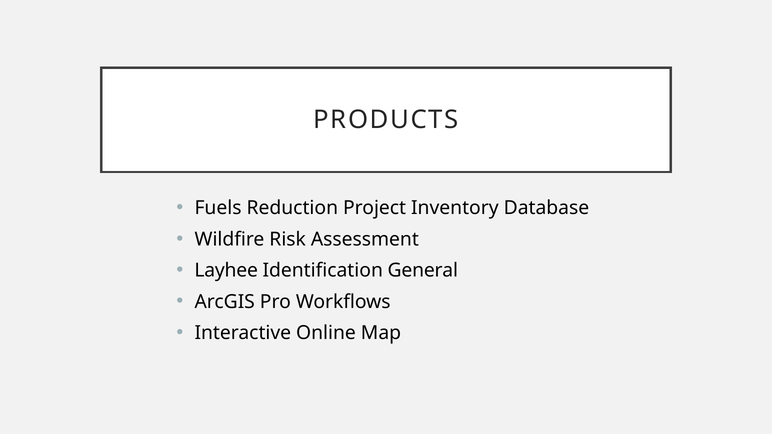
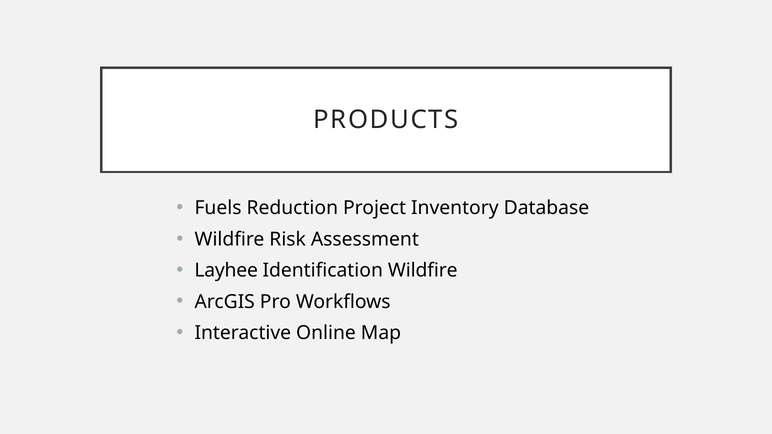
Identification General: General -> Wildfire (423, 271)
